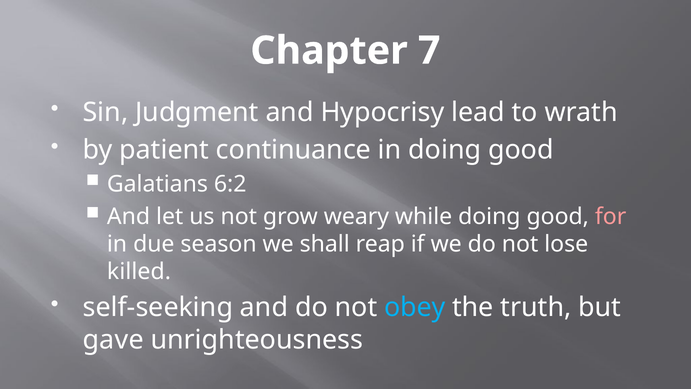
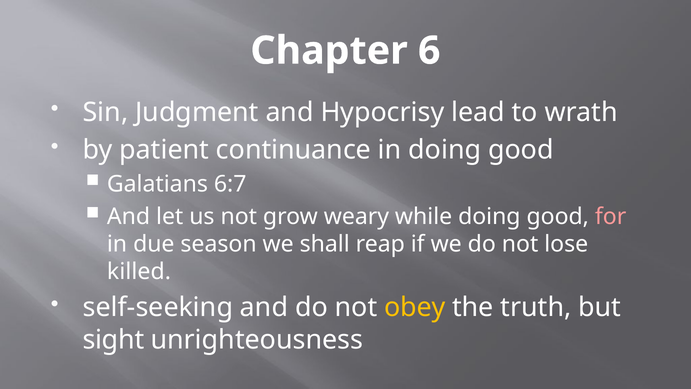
7: 7 -> 6 (429, 51)
6:2: 6:2 -> 6:7 (230, 184)
obey colour: light blue -> yellow (415, 307)
gave: gave -> sight (113, 339)
